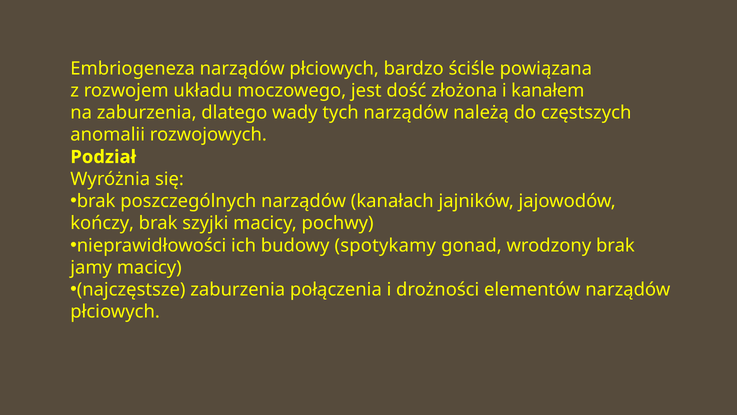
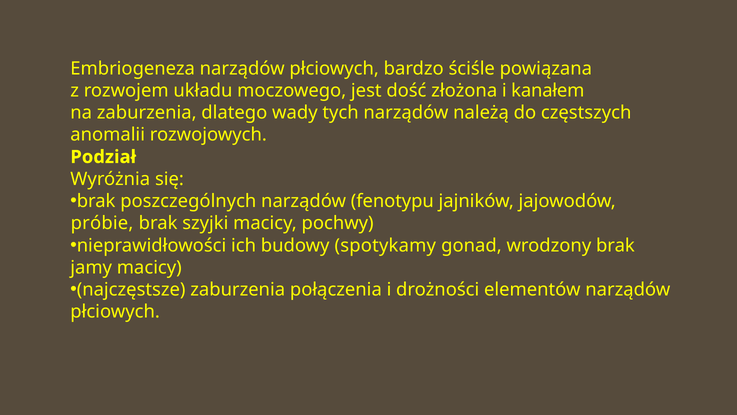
kanałach: kanałach -> fenotypu (392, 201)
kończy: kończy -> próbie (102, 223)
